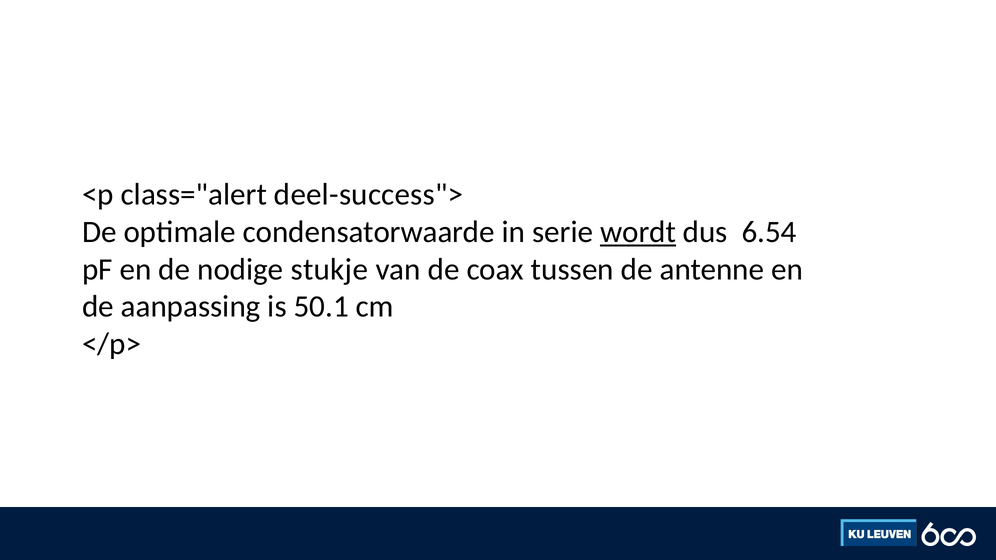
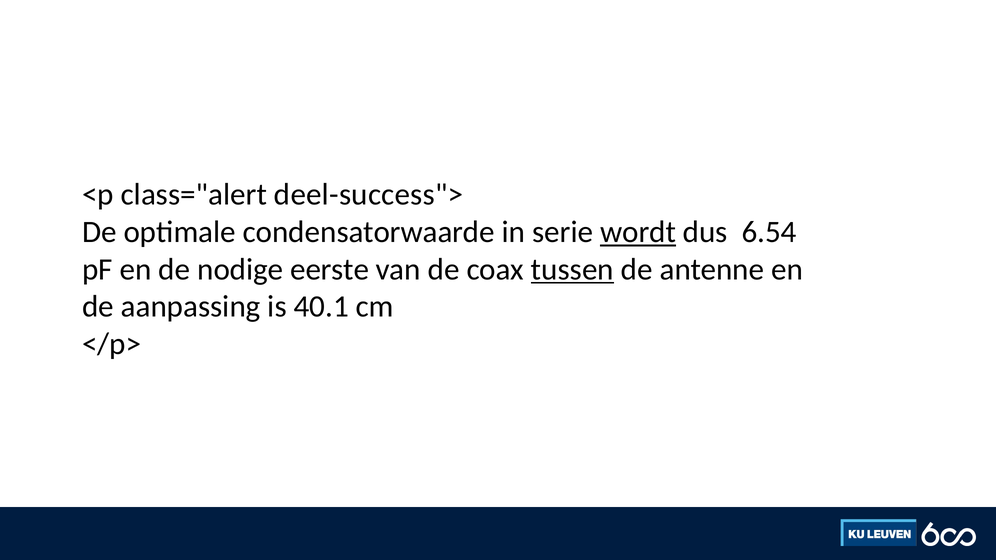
stukje: stukje -> eerste (330, 270)
tussen underline: none -> present (572, 270)
50.1: 50.1 -> 40.1 (321, 307)
